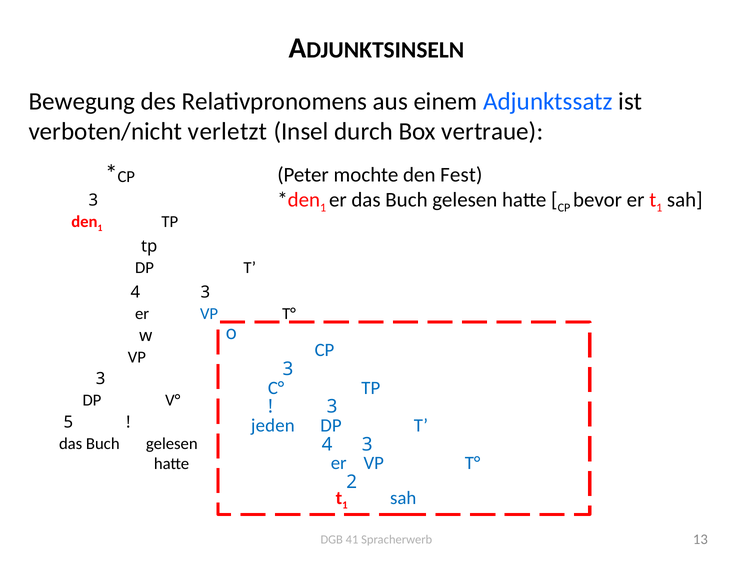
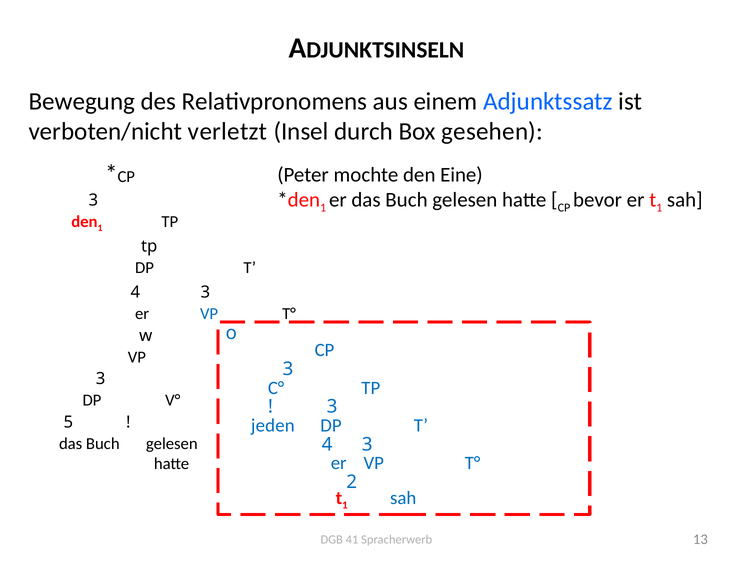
vertraue: vertraue -> gesehen (492, 131)
Fest: Fest -> Eine (461, 175)
